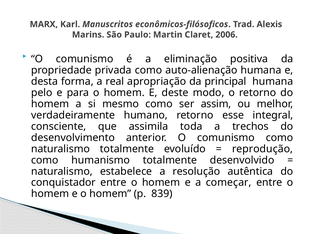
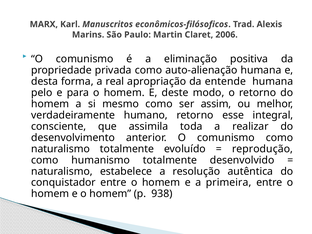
principal: principal -> entende (225, 82)
trechos: trechos -> realizar (250, 126)
começar: começar -> primeira (229, 183)
839: 839 -> 938 (162, 194)
